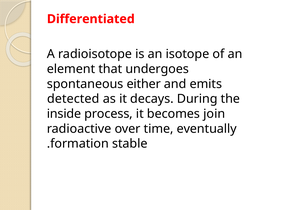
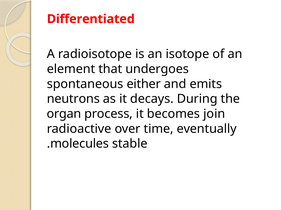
detected: detected -> neutrons (73, 99)
inside: inside -> organ (64, 114)
formation: formation -> molecules (80, 144)
